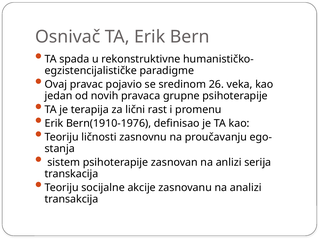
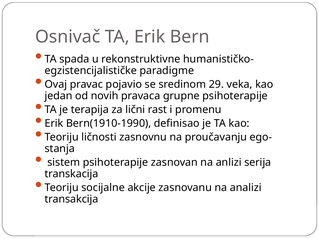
26: 26 -> 29 (216, 84)
Bern(1910-1976: Bern(1910-1976 -> Bern(1910-1990 (109, 124)
